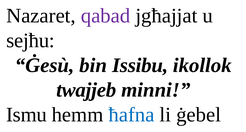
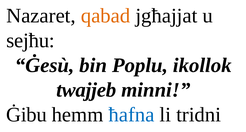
qabad colour: purple -> orange (106, 16)
Issibu: Issibu -> Poplu (140, 65)
Ismu: Ismu -> Ġibu (26, 115)
ġebel: ġebel -> tridni (199, 115)
